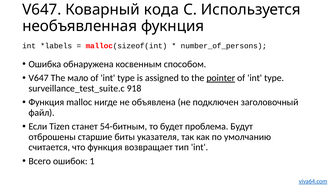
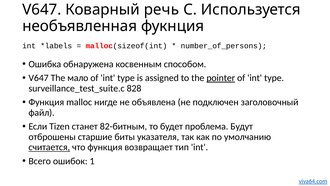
кода: кода -> речь (161, 10)
918: 918 -> 828 (134, 88)
54-битным: 54-битным -> 82-битным (124, 126)
считается underline: none -> present (49, 147)
